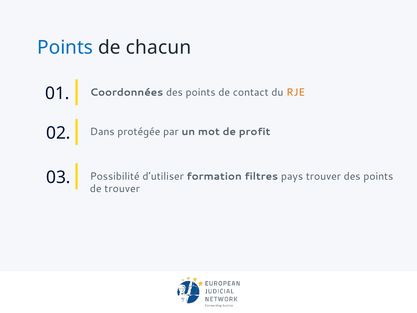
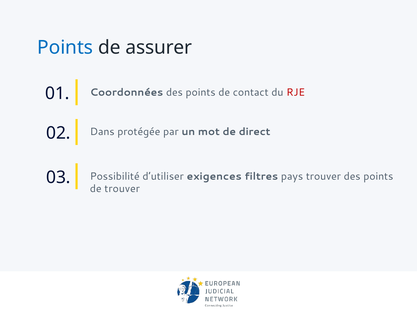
chacun: chacun -> assurer (159, 48)
RJE colour: orange -> red (296, 92)
profit: profit -> direct (255, 131)
formation: formation -> exigences (214, 176)
